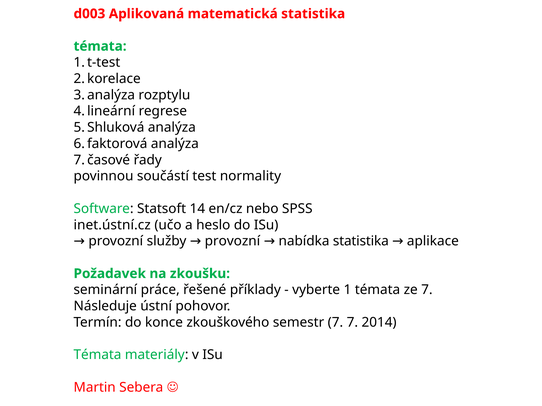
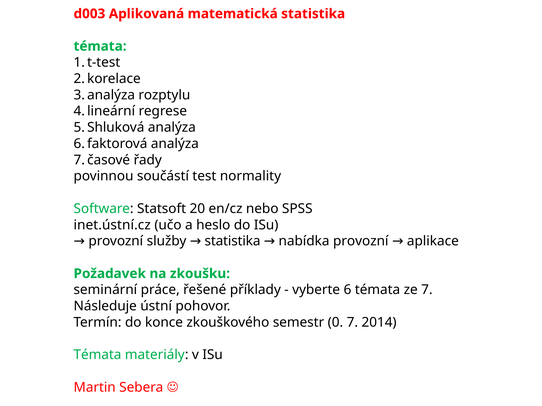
14: 14 -> 20 (197, 209)
služby provozní: provozní -> statistika (233, 241)
nabídka statistika: statistika -> provozní (361, 241)
1: 1 -> 6 (347, 290)
semestr 7: 7 -> 0 (335, 323)
